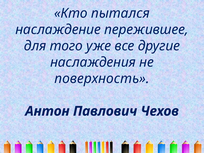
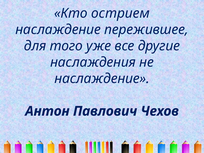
пытался: пытался -> острием (120, 13)
поверхность: поверхность -> наслаждение (102, 79)
